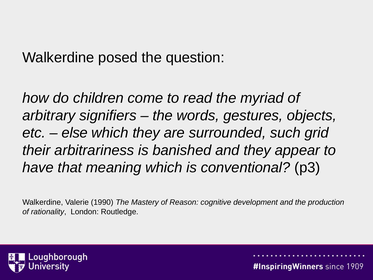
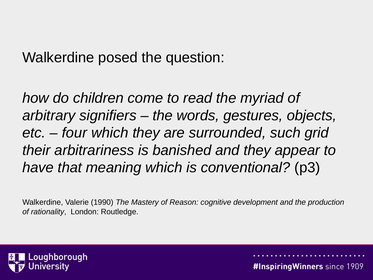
else: else -> four (75, 133)
